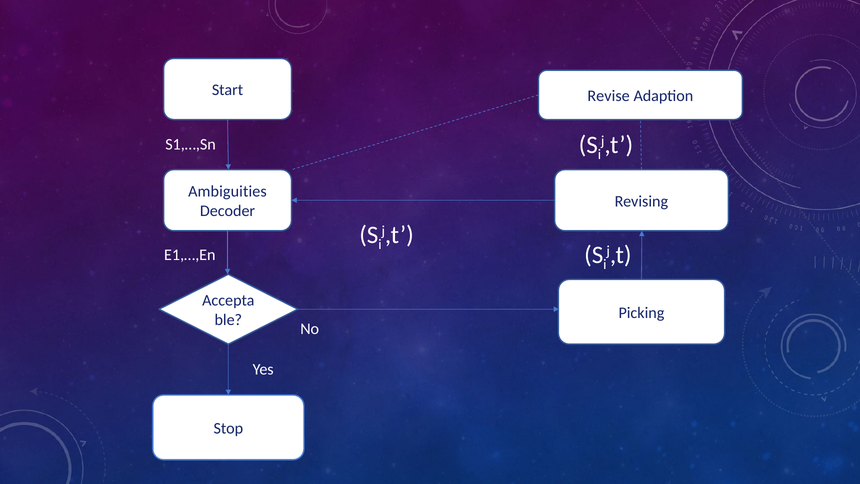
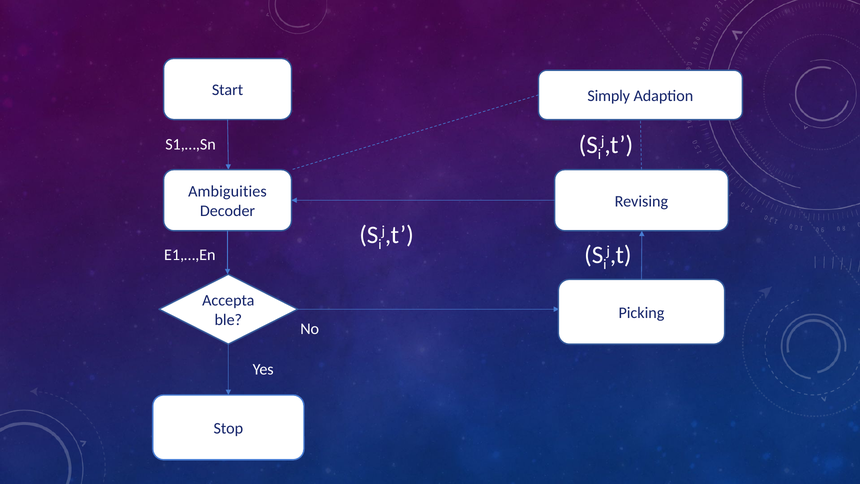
Revise: Revise -> Simply (609, 96)
